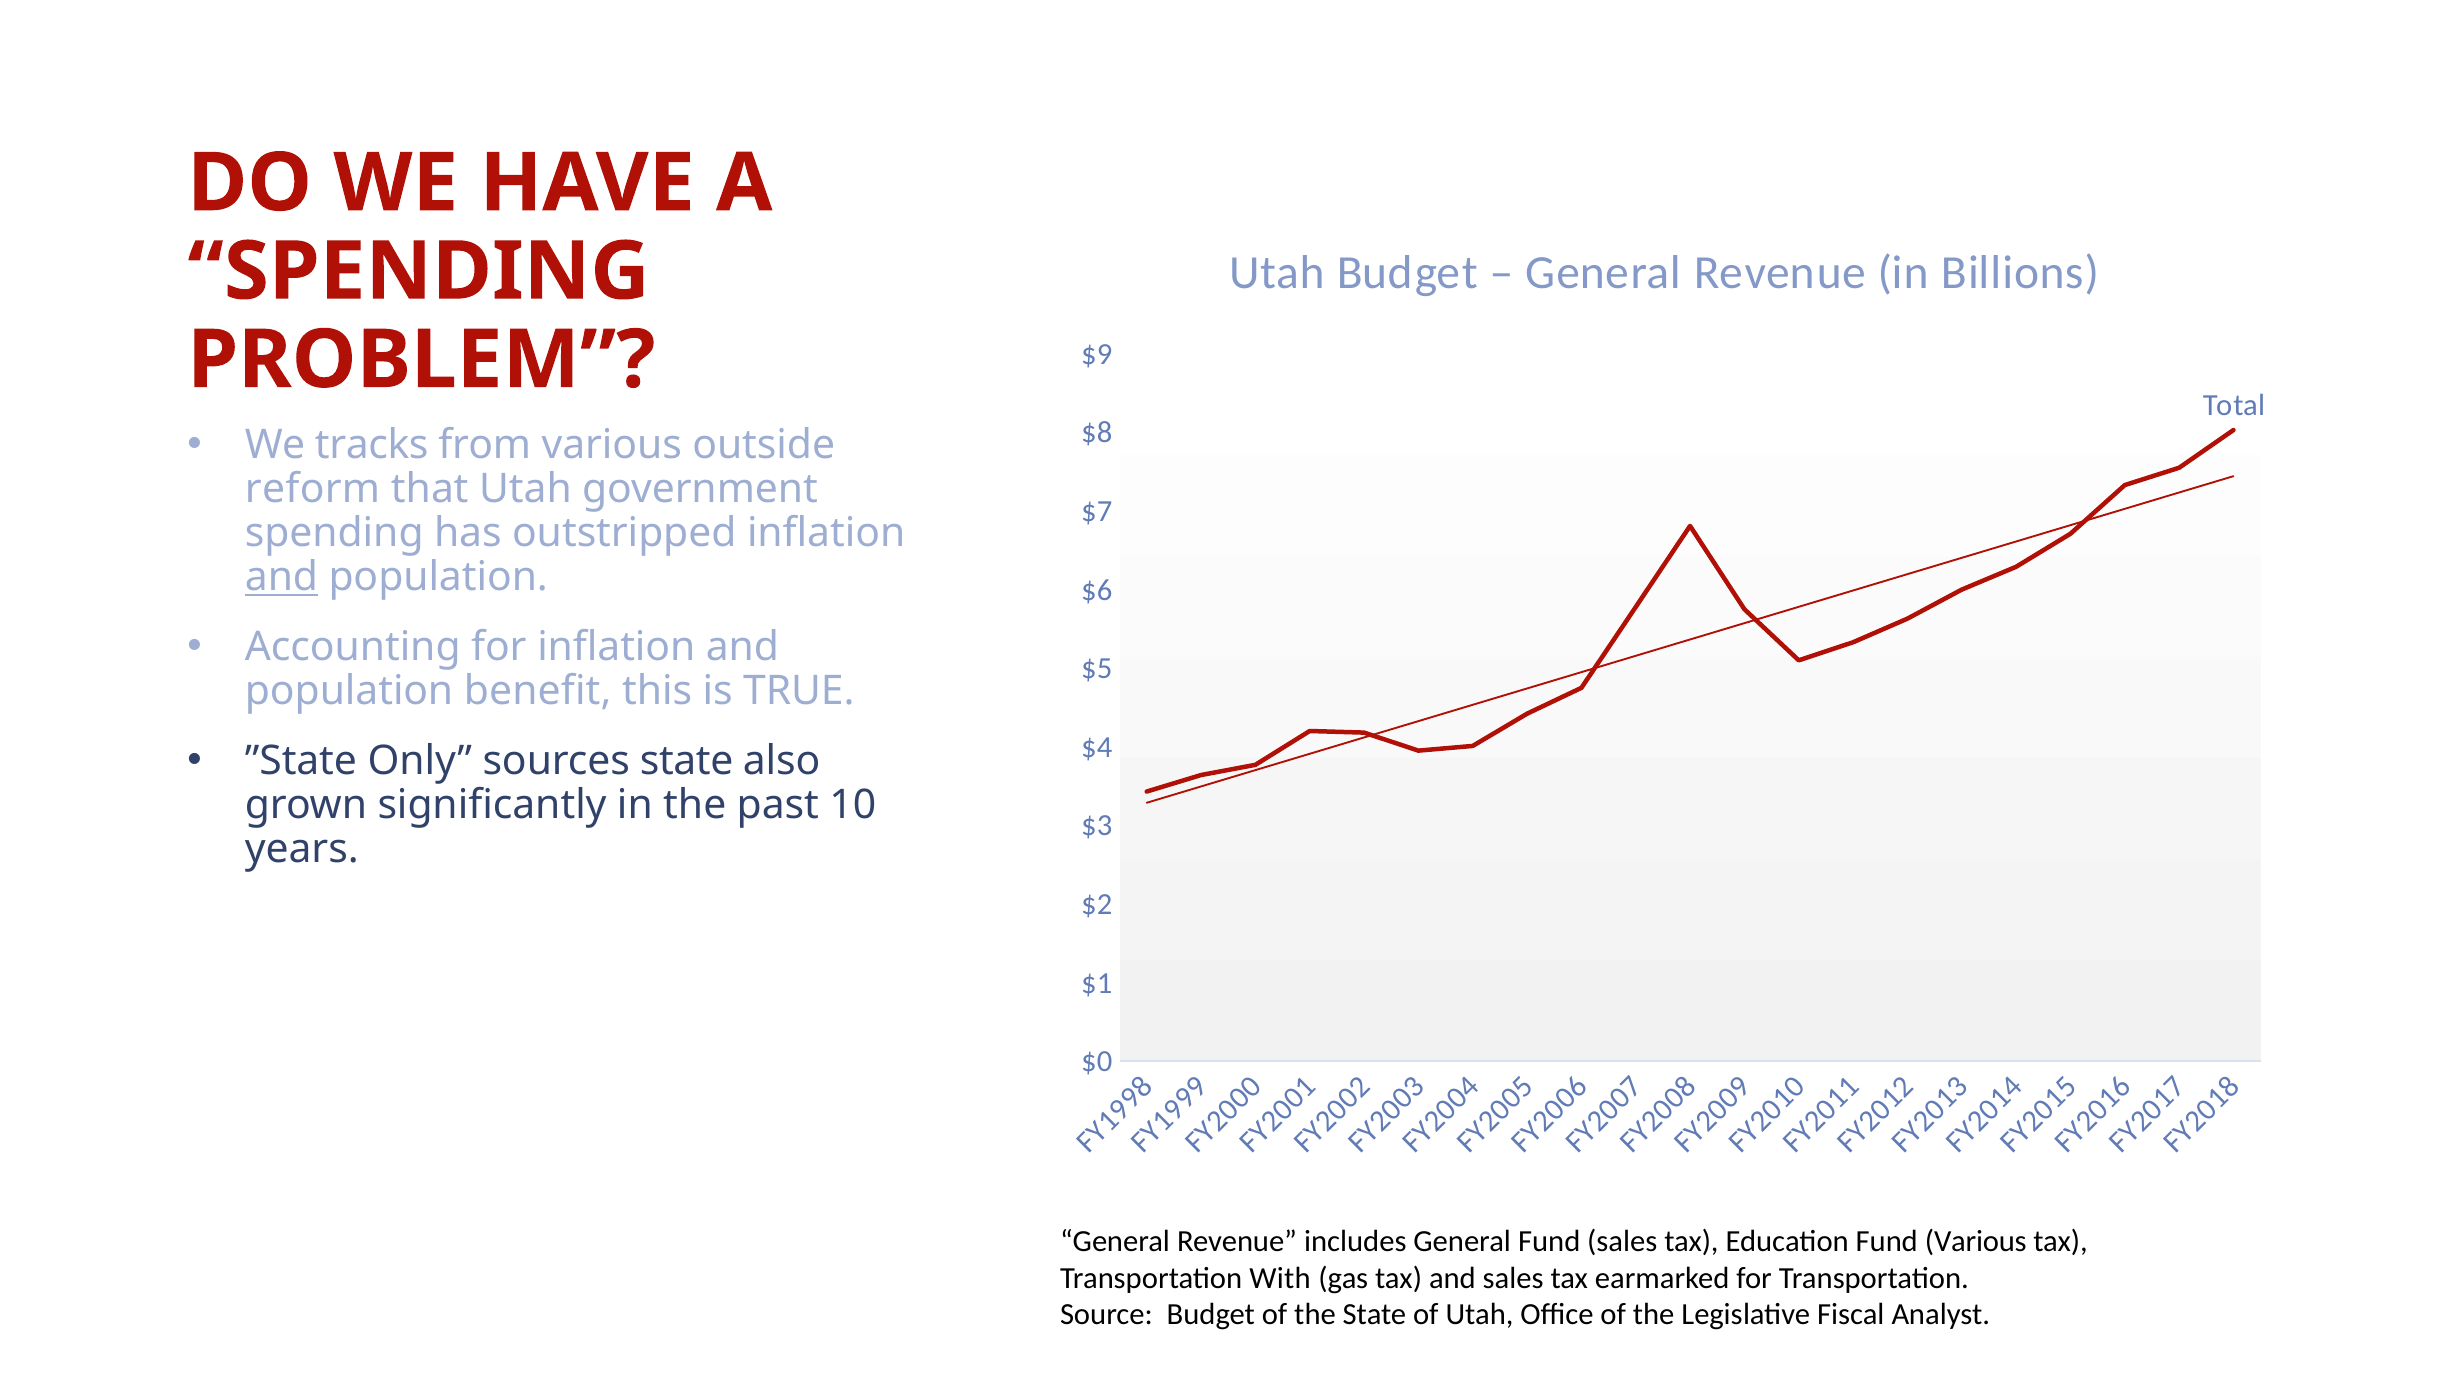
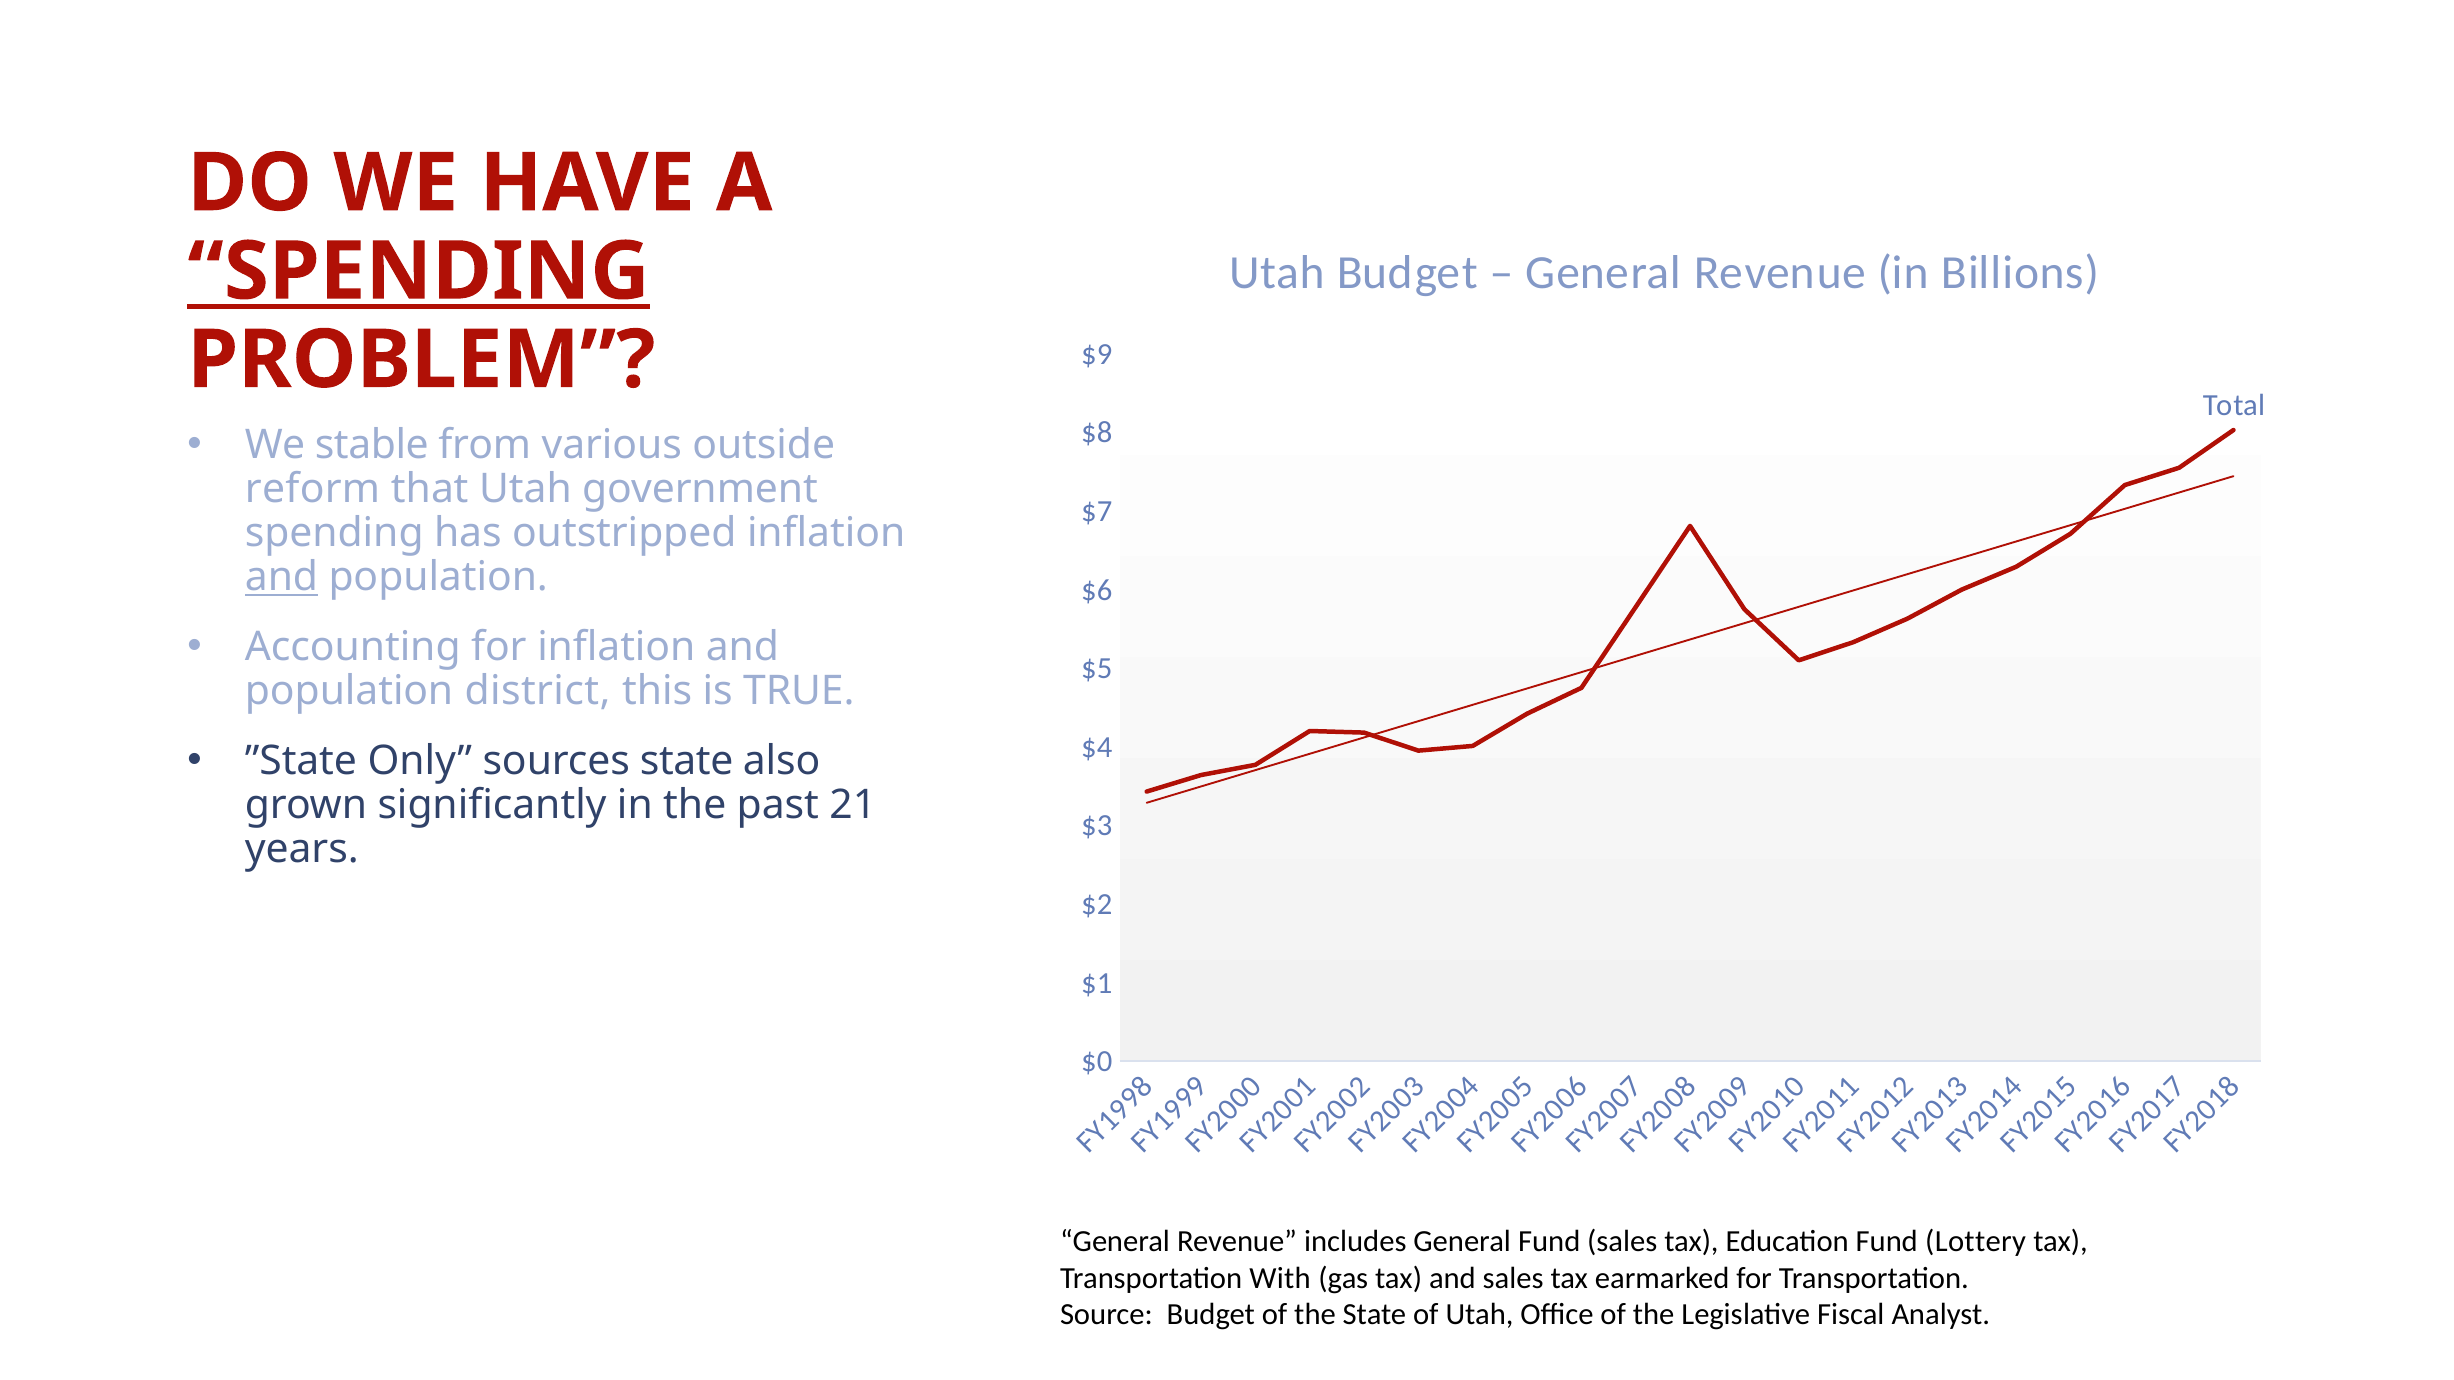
SPENDING underline: none -> present (419, 272)
tracks: tracks -> stable (372, 445)
benefit: benefit -> district (538, 691)
10: 10 -> 21 (853, 805)
Fund Various: Various -> Lottery (1976, 1241)
